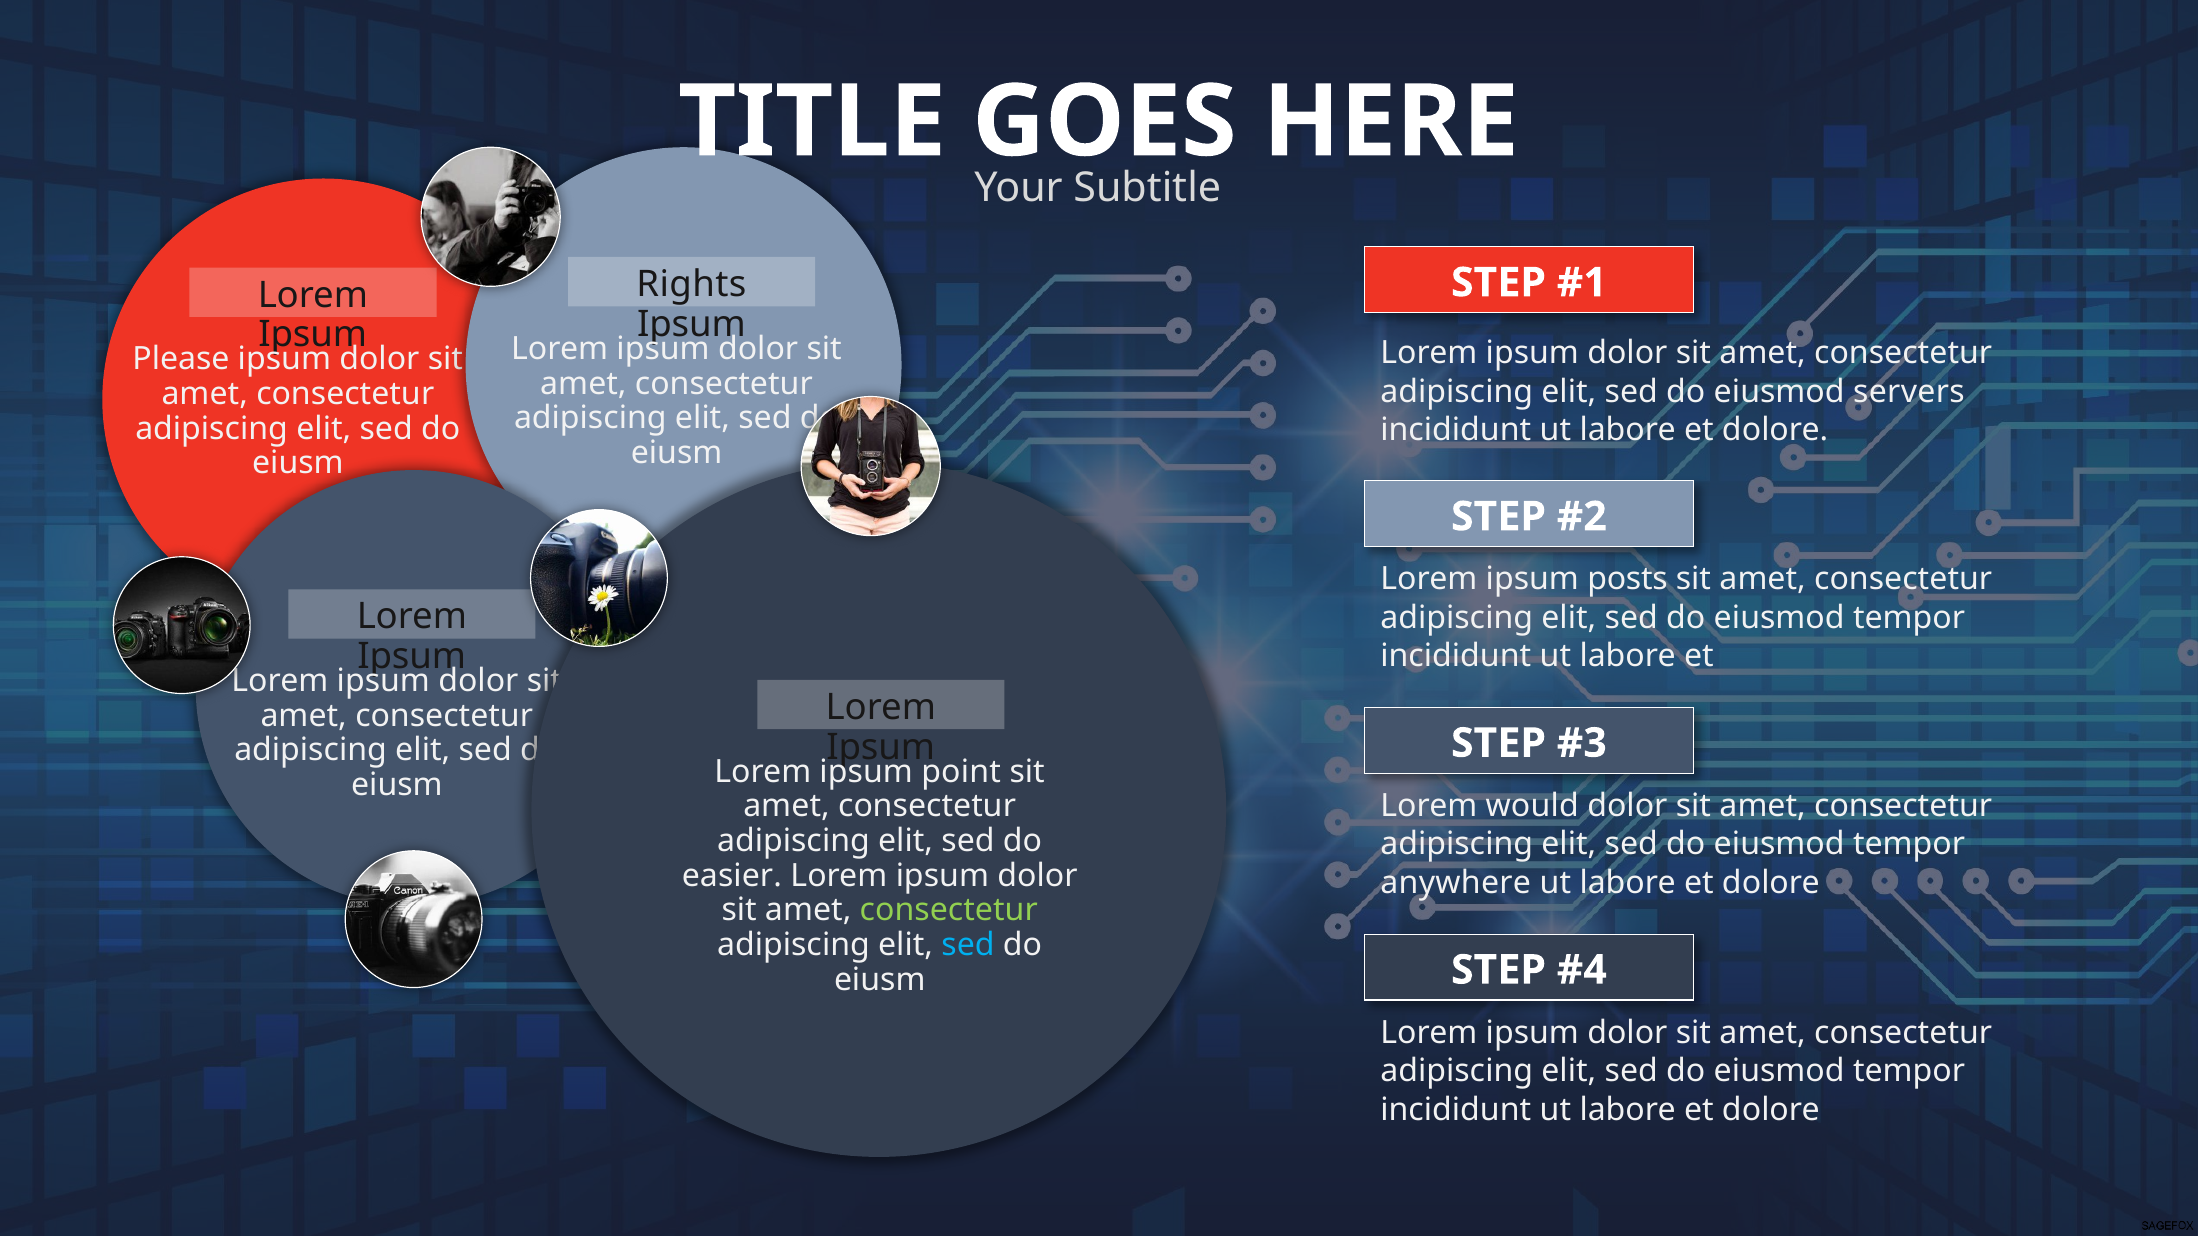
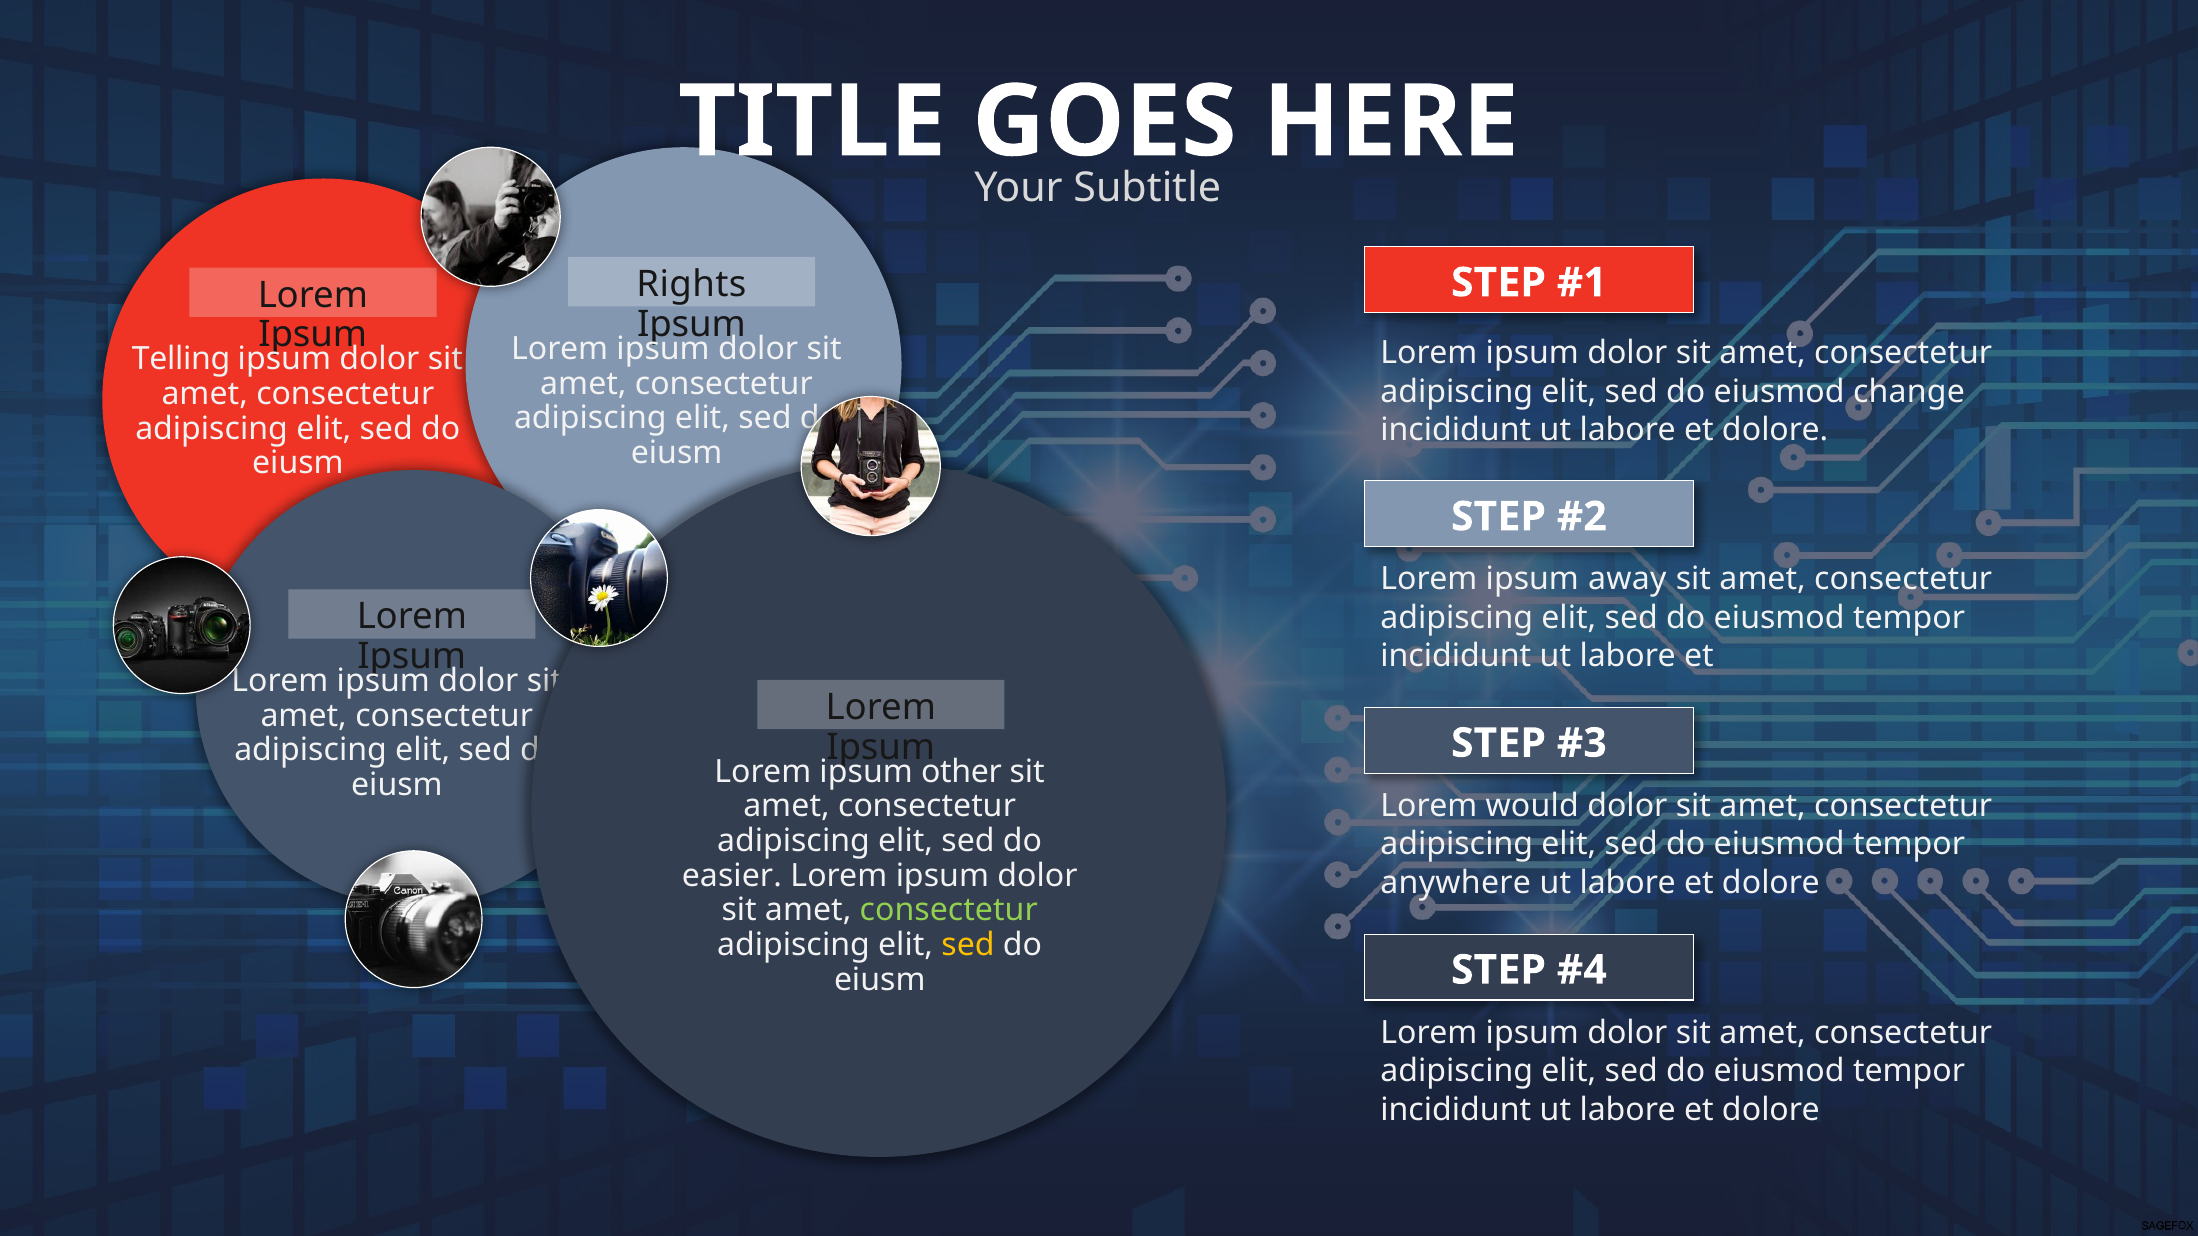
Please: Please -> Telling (181, 359)
servers: servers -> change (1909, 392)
posts: posts -> away (1627, 580)
point: point -> other (961, 772)
sed colour: light blue -> yellow (968, 945)
